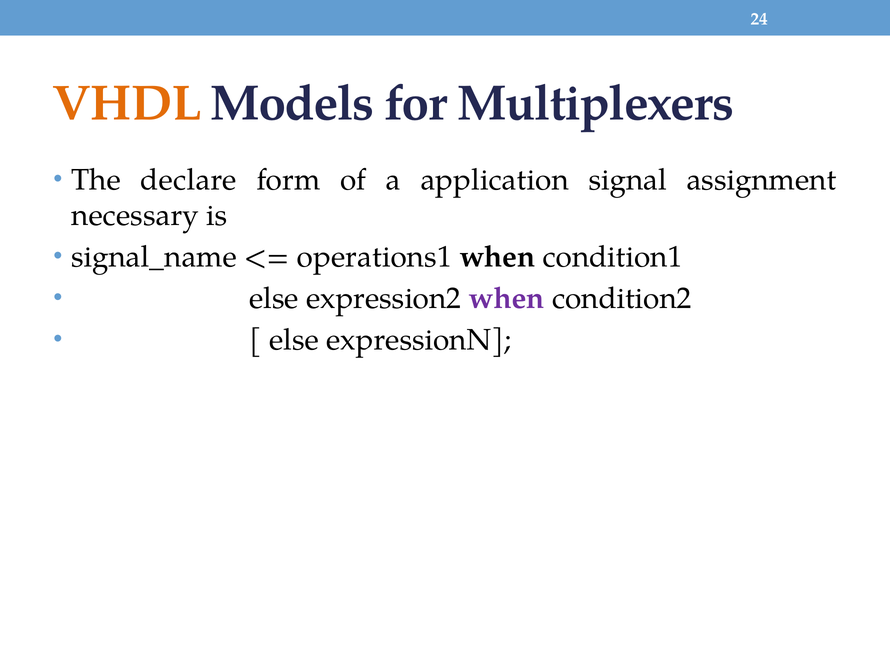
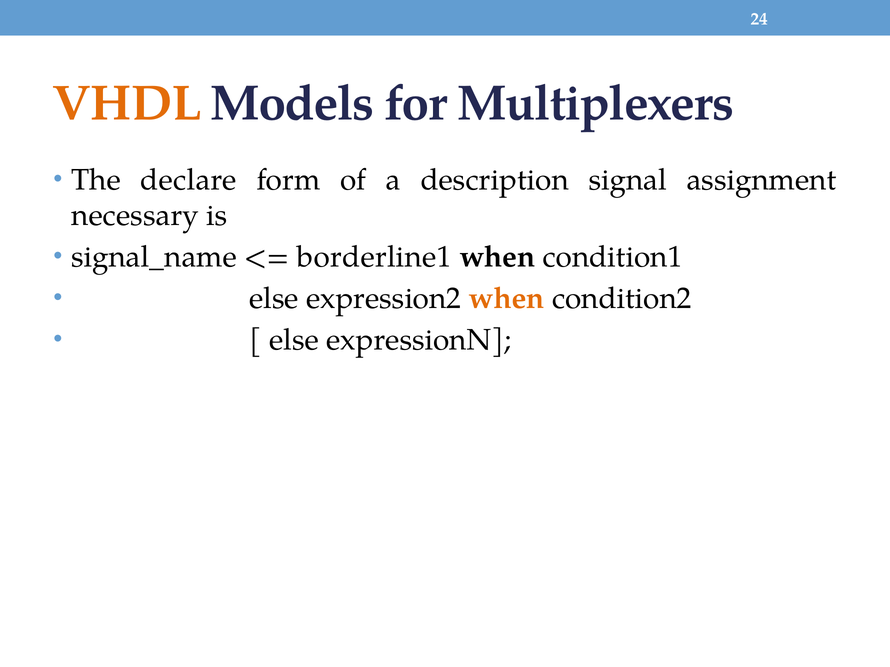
application: application -> description (495, 180)
operations1: operations1 -> borderline1 (374, 257)
when colour: purple -> orange (507, 299)
